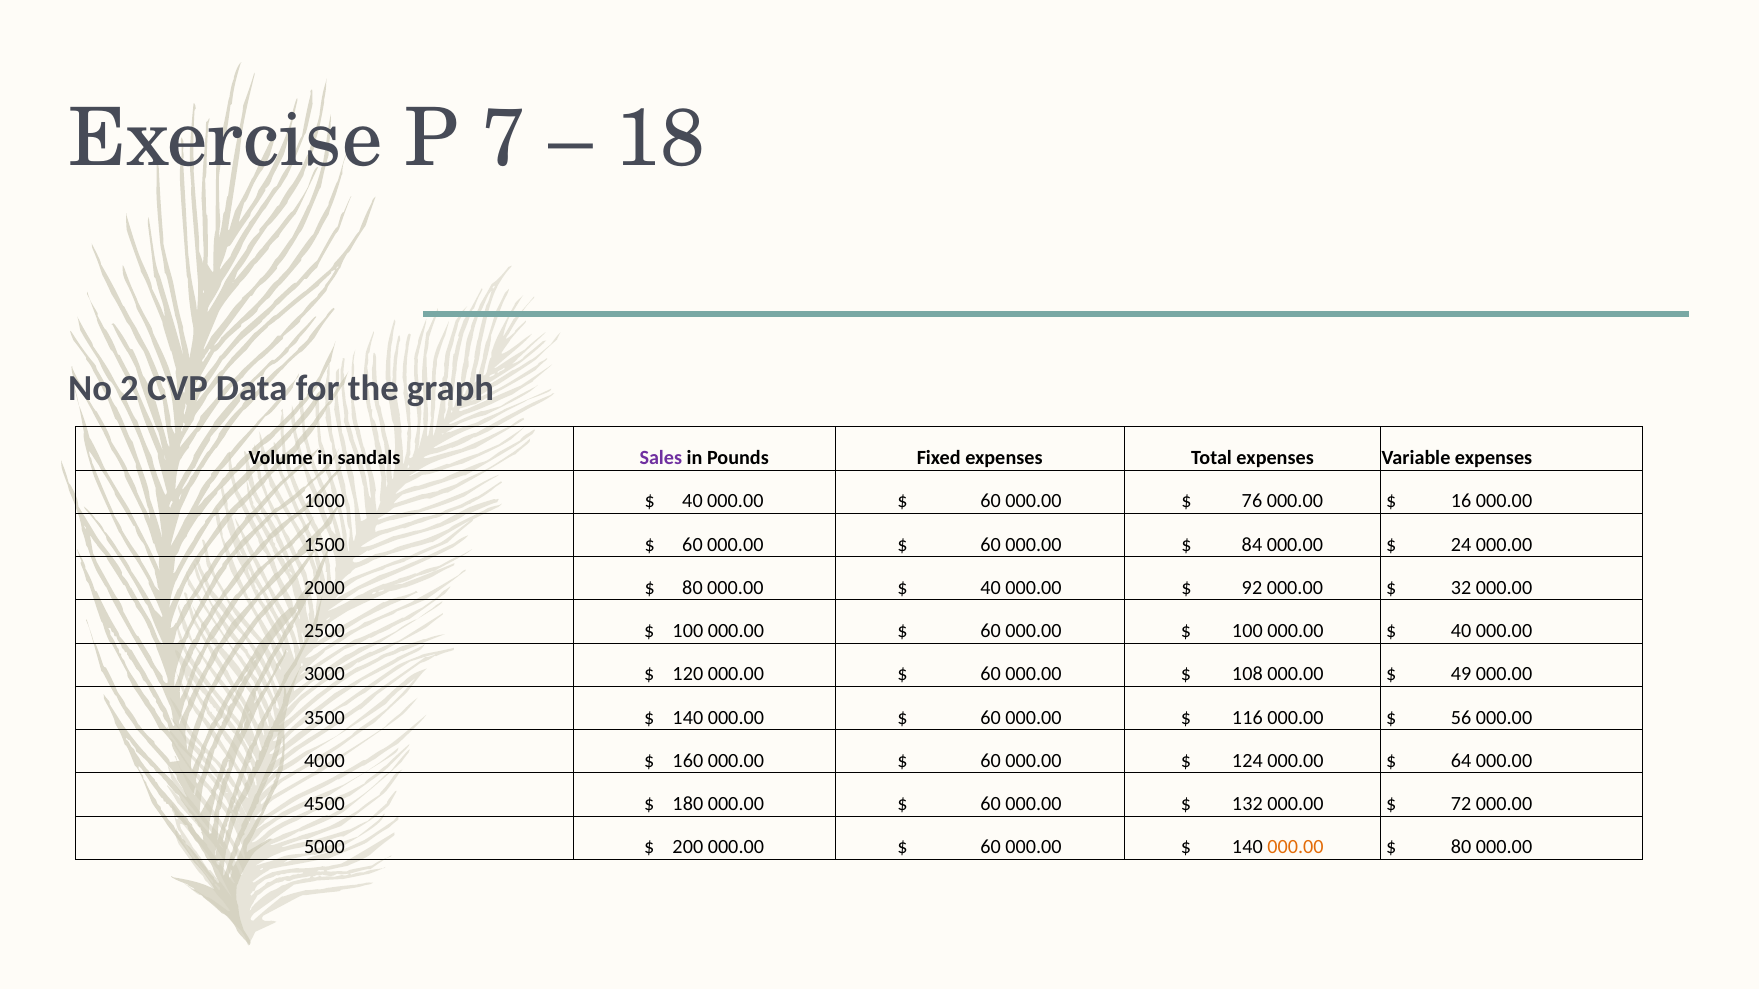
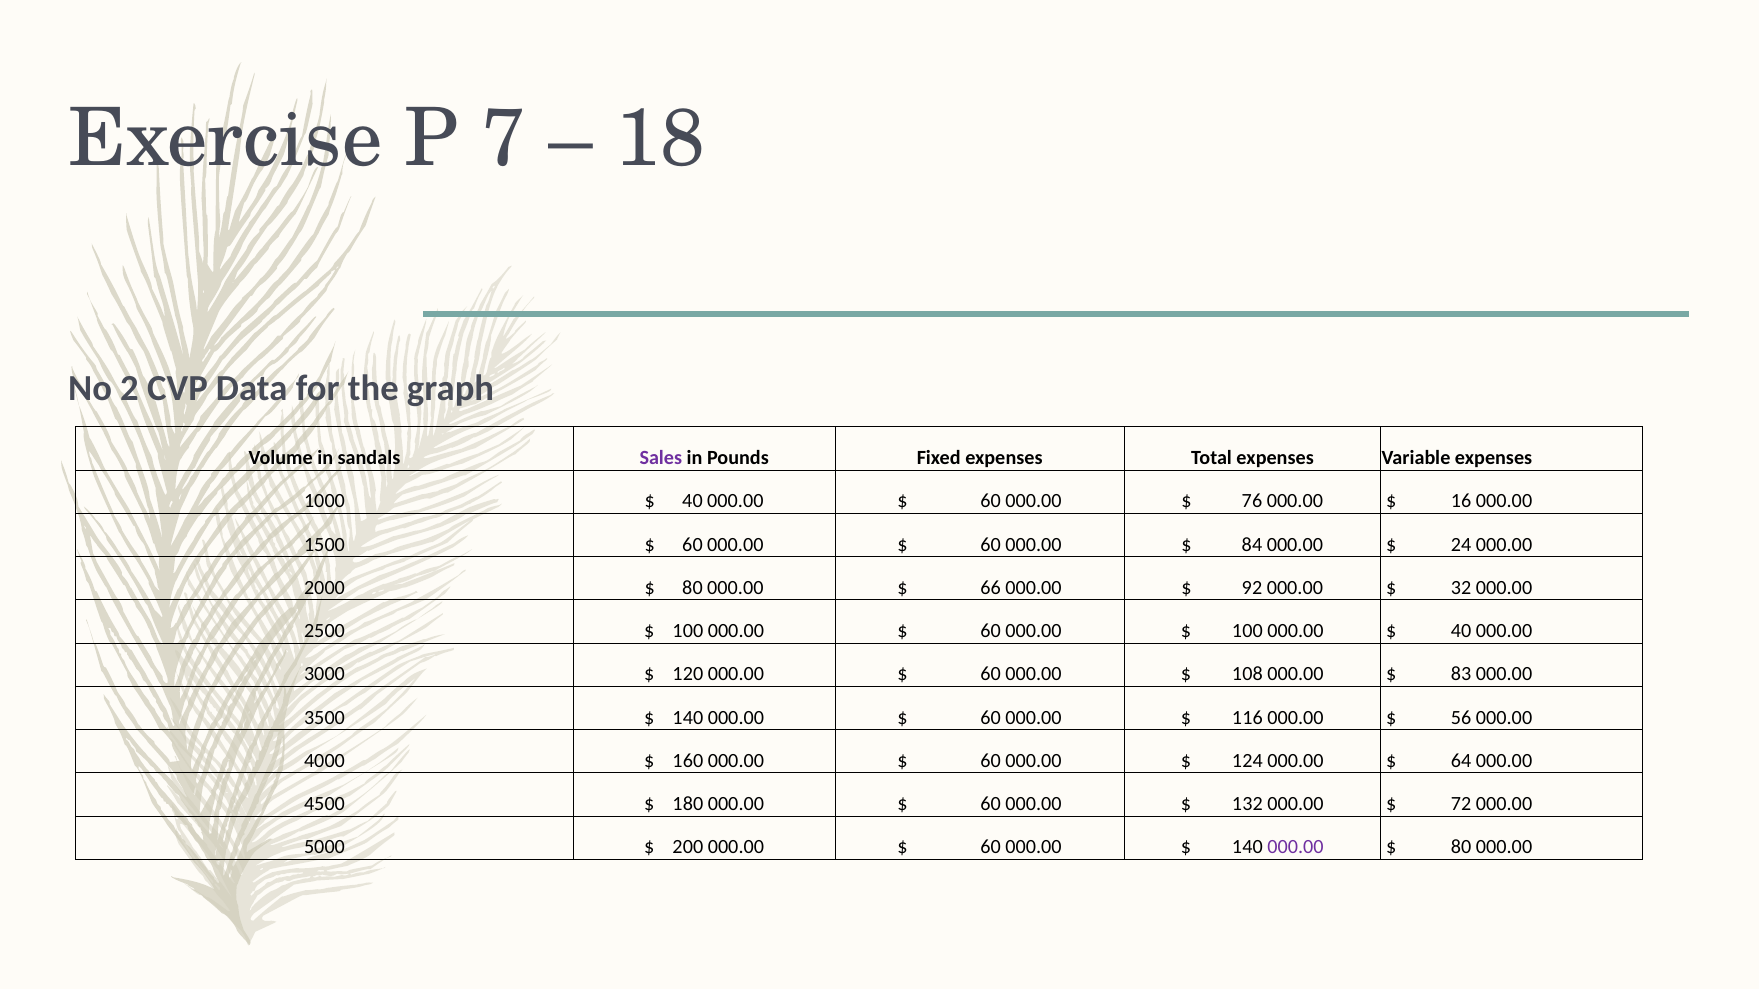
40: 40 -> 66 (991, 588)
49: 49 -> 83 (1461, 674)
000.00 colour: orange -> purple (1295, 848)
